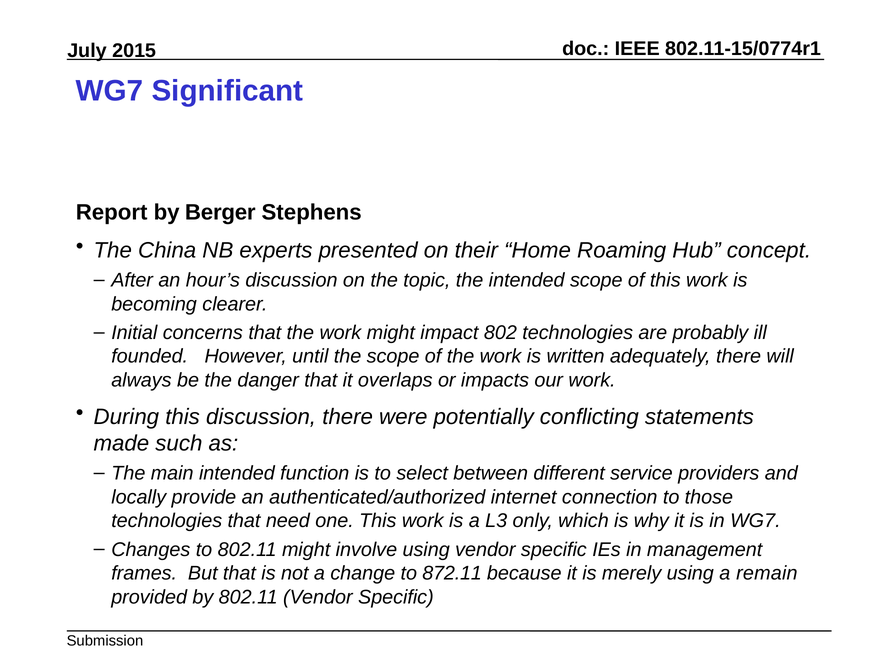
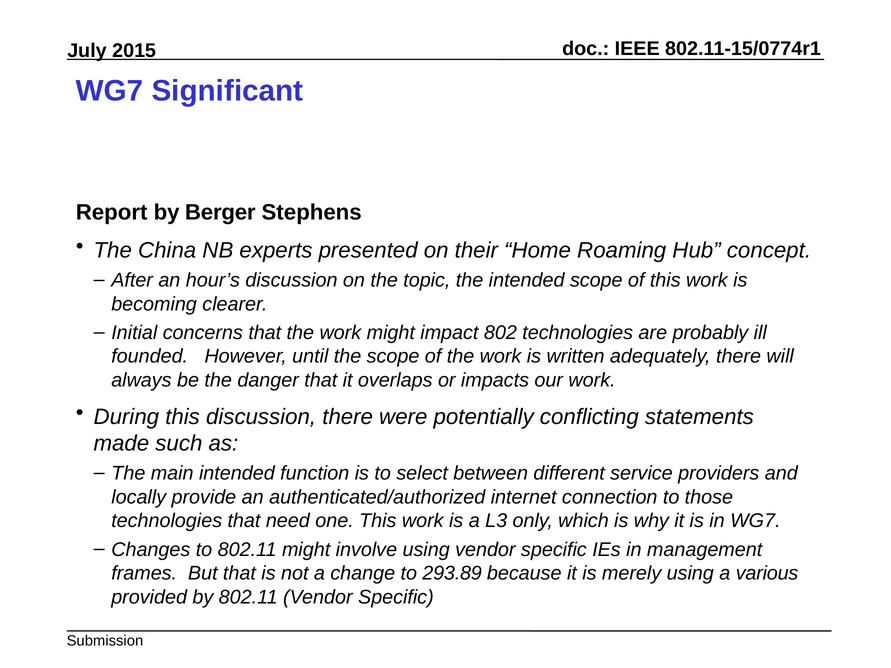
872.11: 872.11 -> 293.89 (452, 574)
remain: remain -> various (767, 574)
